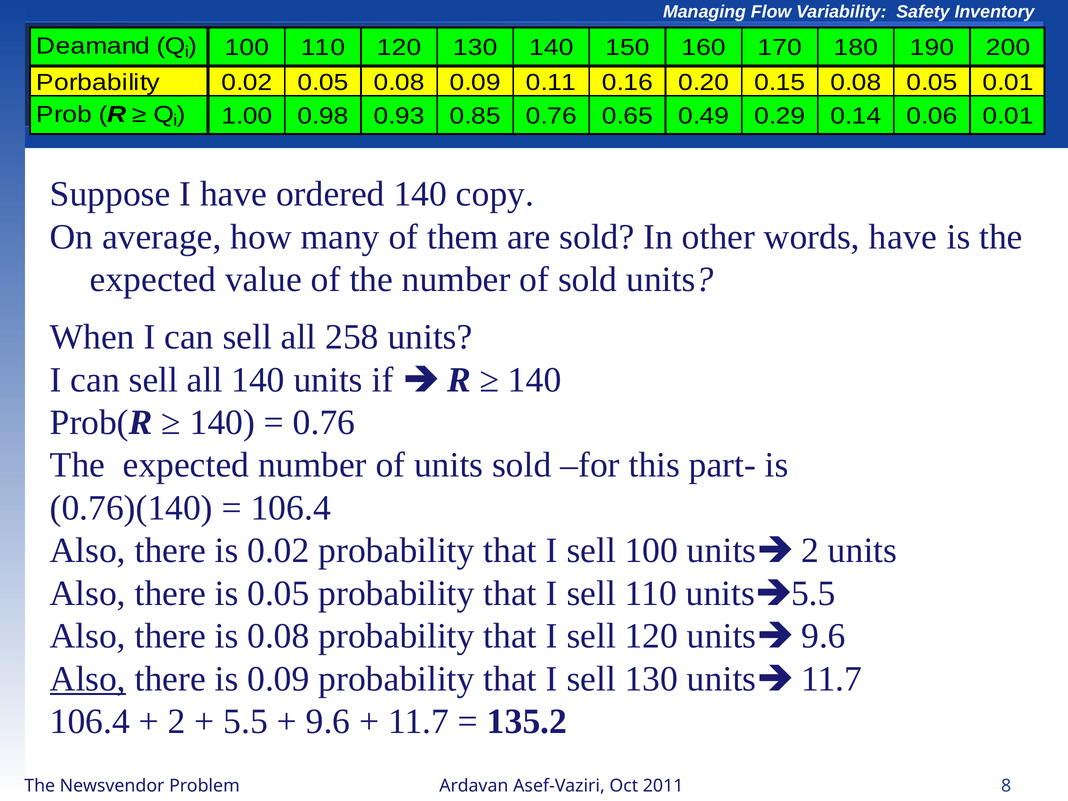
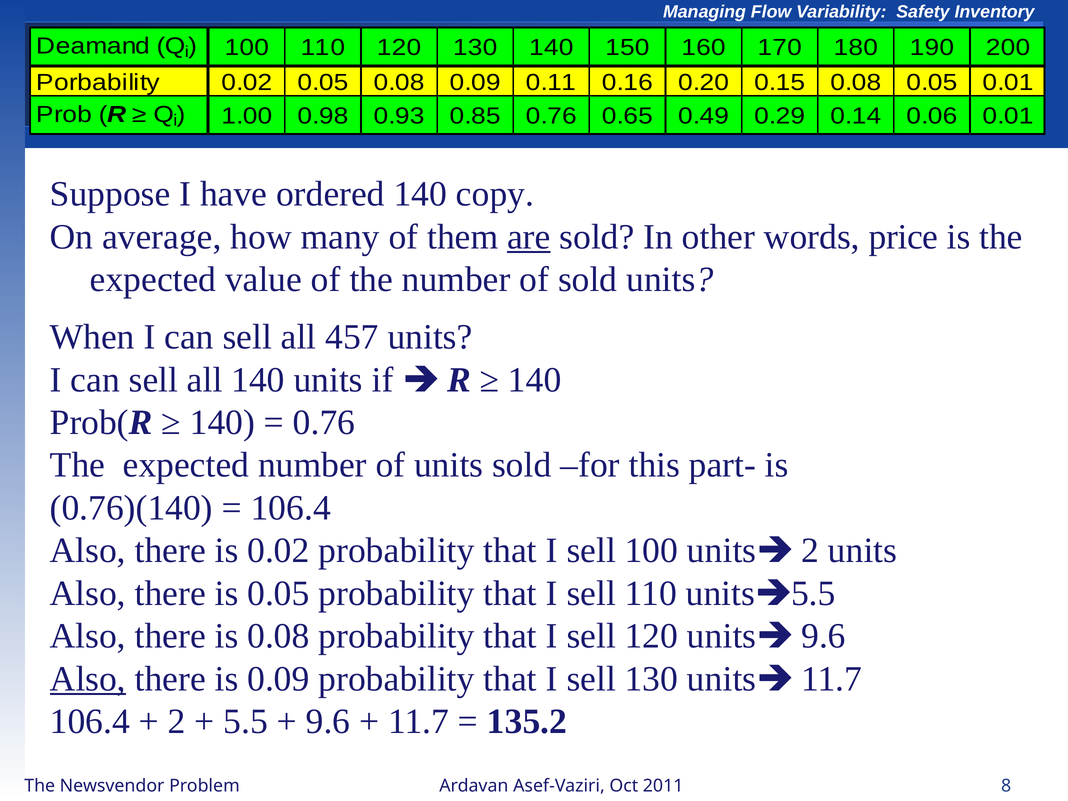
are underline: none -> present (529, 237)
words have: have -> price (903, 237)
258: 258 -> 457 (352, 337)
